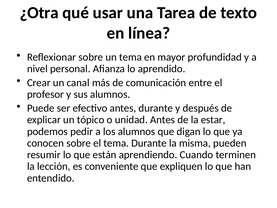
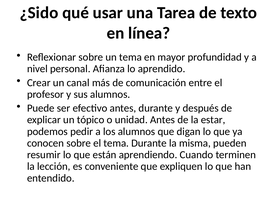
¿Otra: ¿Otra -> ¿Sido (39, 13)
